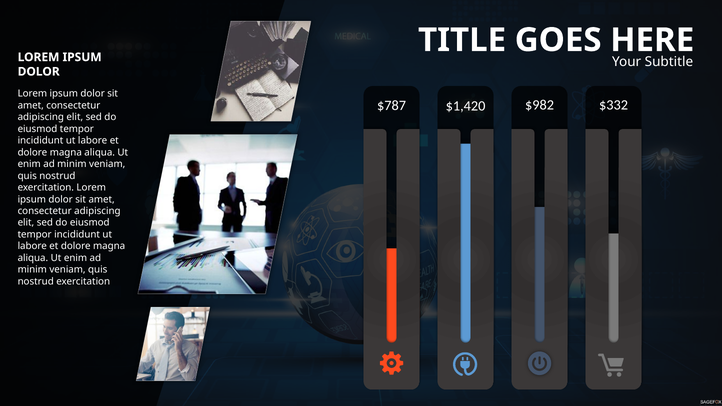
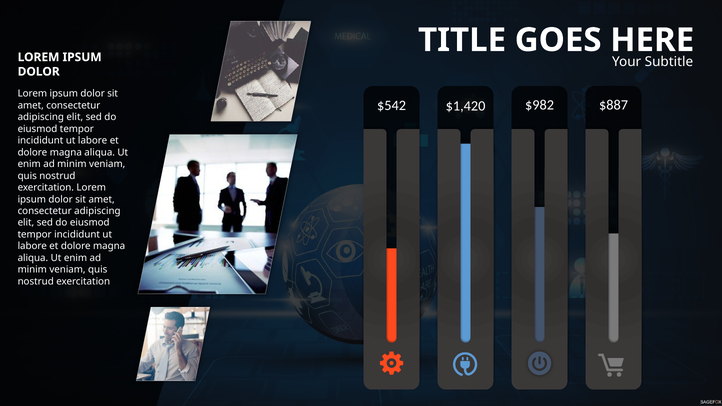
$787: $787 -> $542 (392, 105)
$332: $332 -> $887 (614, 105)
